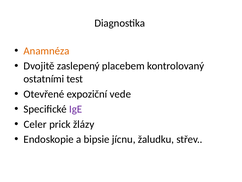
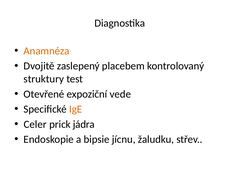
ostatními: ostatními -> struktury (44, 79)
IgE colour: purple -> orange (76, 109)
žlázy: žlázy -> jádra (84, 124)
